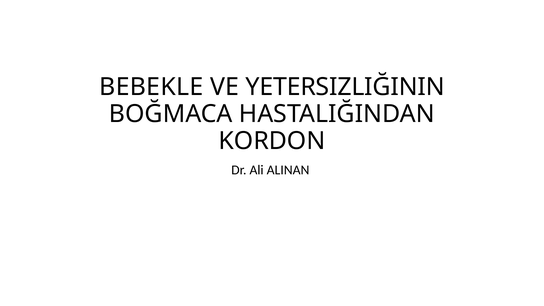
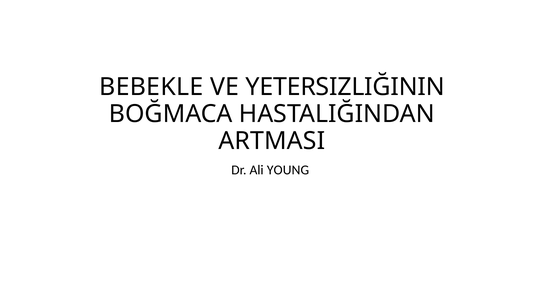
KORDON: KORDON -> ARTMASI (272, 141)
ALINAN: ALINAN -> YOUNG (288, 170)
